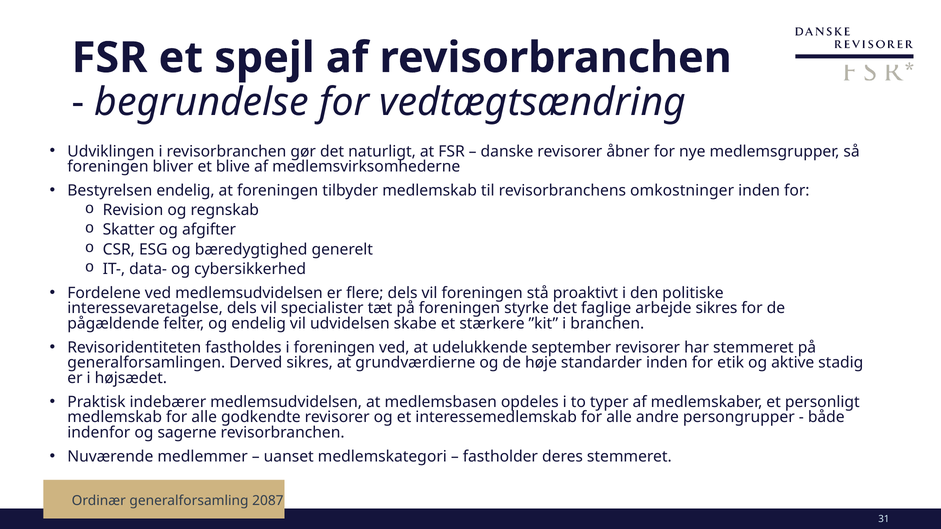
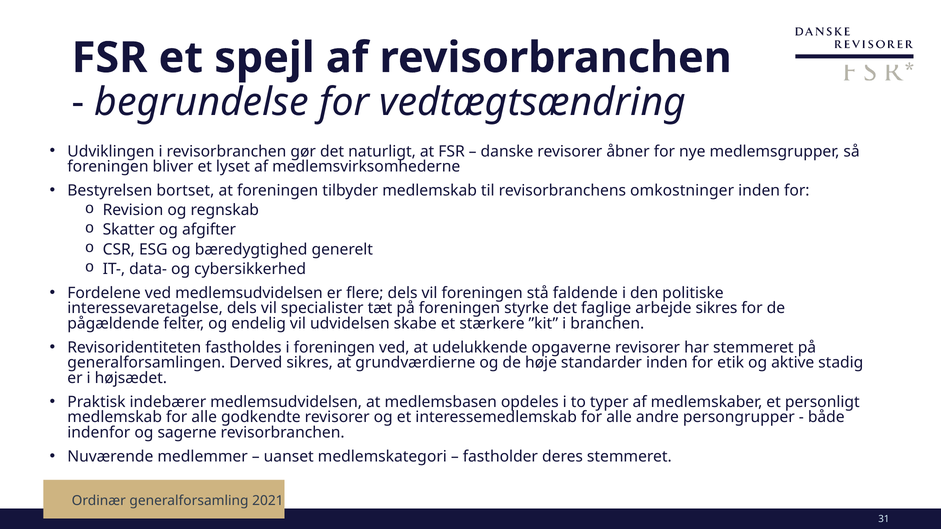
blive: blive -> lyset (233, 167)
Bestyrelsen endelig: endelig -> bortset (185, 191)
proaktivt: proaktivt -> faldende (585, 293)
september: september -> opgaverne (571, 348)
2087: 2087 -> 2021 (268, 501)
